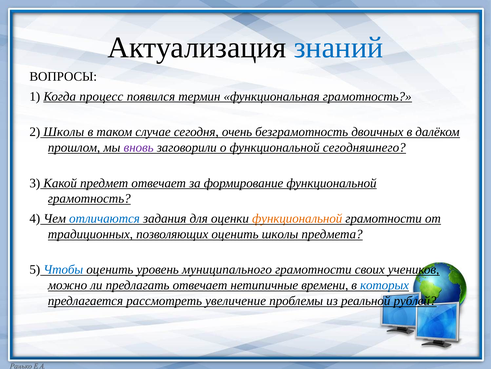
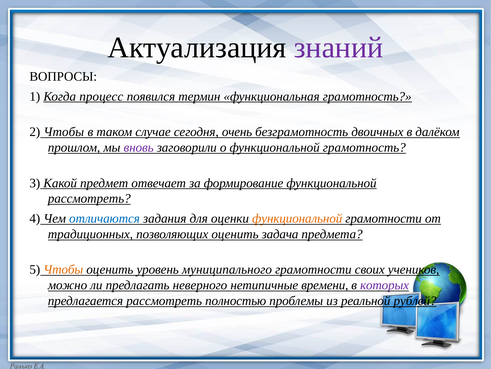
знаний colour: blue -> purple (338, 48)
2 Школы: Школы -> Чтобы (64, 132)
функциональной сегодняшнего: сегодняшнего -> грамотность (364, 147)
грамотность: грамотность -> рассмотреть (89, 198)
оценить школы: школы -> задача (280, 234)
Чтобы colour: blue -> orange (63, 269)
предлагать отвечает: отвечает -> неверного (200, 285)
которых colour: blue -> purple (385, 285)
увеличение: увеличение -> полностью (236, 300)
